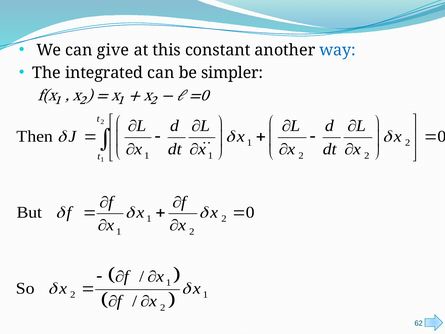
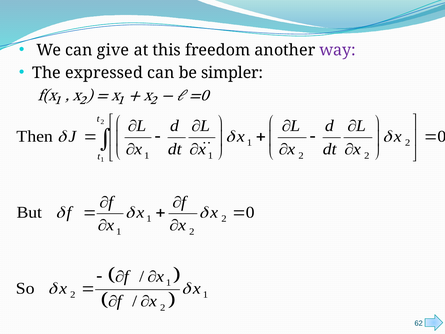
constant: constant -> freedom (218, 50)
way colour: blue -> purple (338, 50)
integrated: integrated -> expressed (104, 73)
